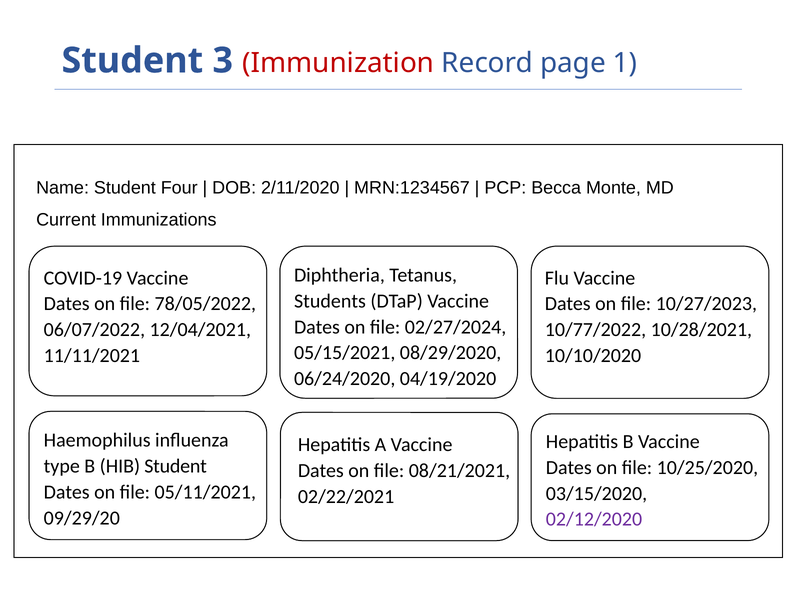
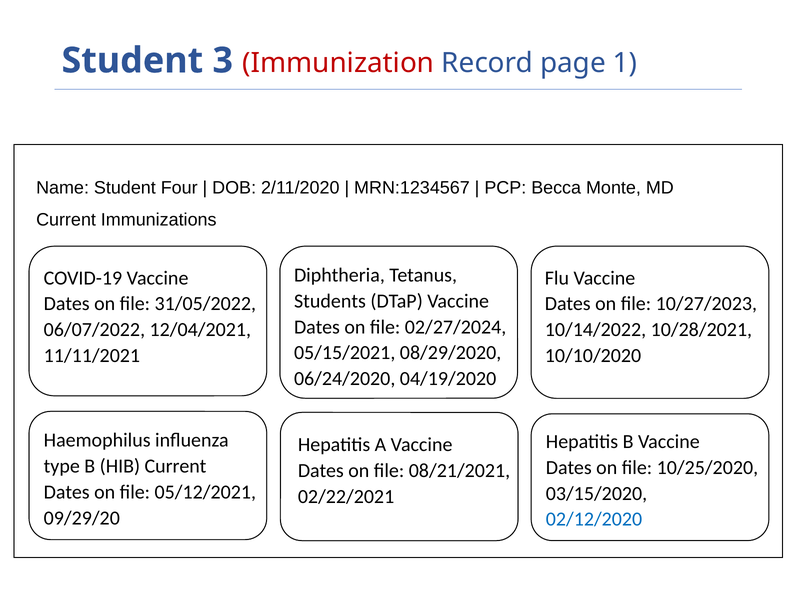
78/05/2022: 78/05/2022 -> 31/05/2022 (205, 304)
10/77/2022: 10/77/2022 -> 10/14/2022 (595, 330)
HIB Student: Student -> Current (176, 466)
05/11/2021: 05/11/2021 -> 05/12/2021 (205, 492)
02/12/2020 colour: purple -> blue (594, 520)
